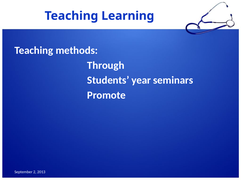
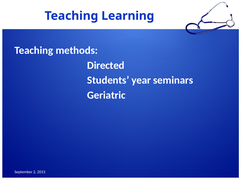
Through: Through -> Directed (106, 66)
Promote: Promote -> Geriatric (106, 96)
